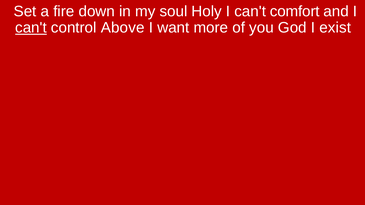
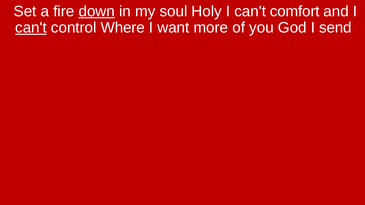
down underline: none -> present (97, 11)
Above: Above -> Where (123, 28)
exist: exist -> send (335, 28)
